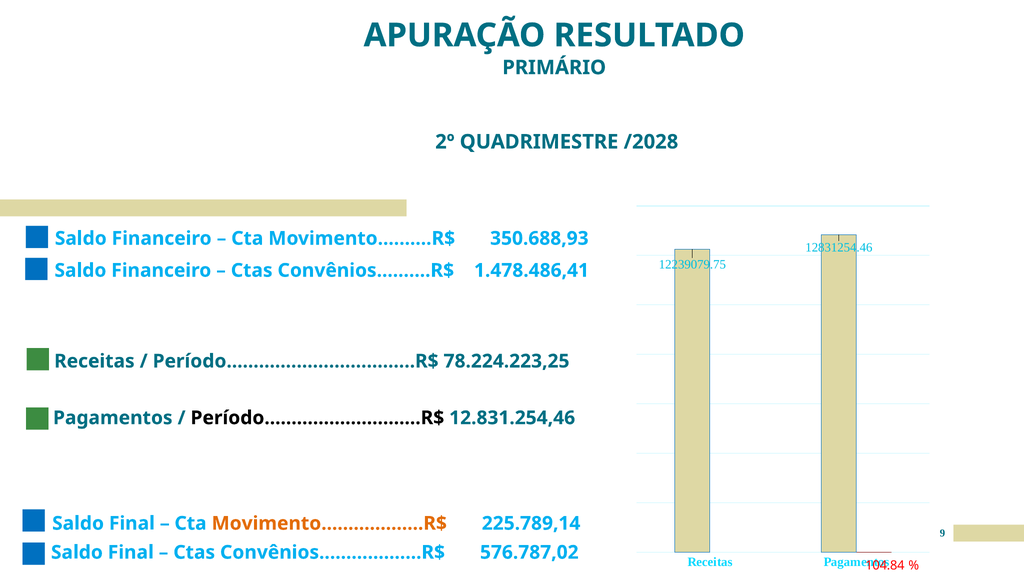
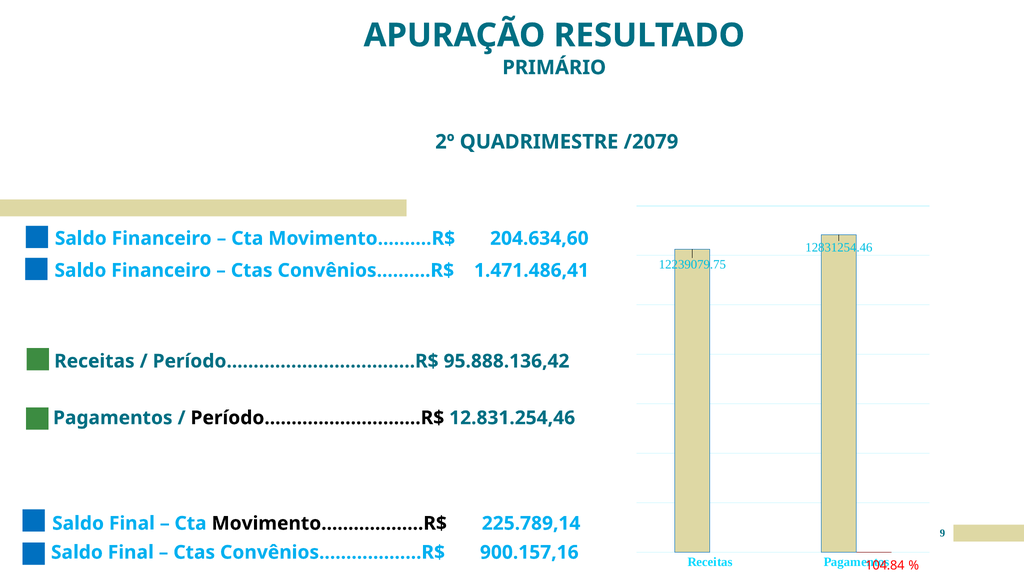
/2028: /2028 -> /2079 (651, 142)
350.688,93: 350.688,93 -> 204.634,60 (539, 238)
1.478.486,41: 1.478.486,41 -> 1.471.486,41 (531, 270)
78.224.223,25: 78.224.223,25 -> 95.888.136,42 (507, 361)
Movimento...................R$ colour: orange -> black (329, 523)
576.787,02: 576.787,02 -> 900.157,16 (529, 552)
